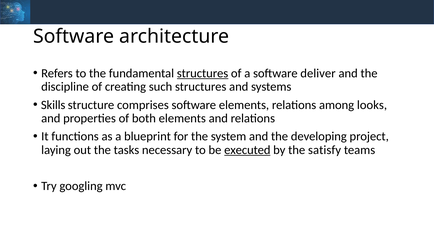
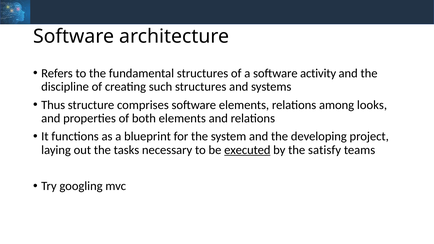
structures underline: present -> none (203, 73)
deliver: deliver -> activity (318, 73)
Skills: Skills -> Thus (53, 105)
